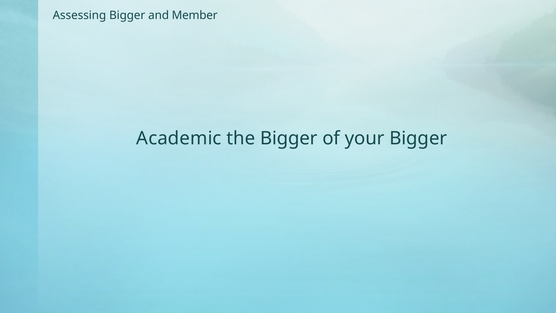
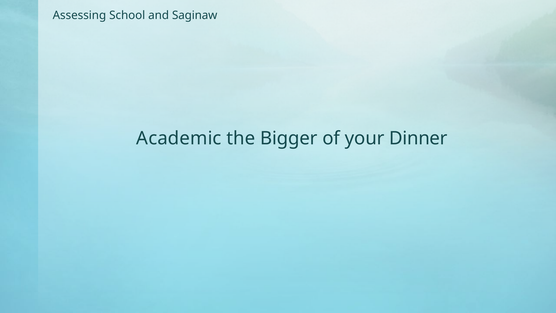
Assessing Bigger: Bigger -> School (127, 15)
Member: Member -> Saginaw (195, 15)
your Bigger: Bigger -> Dinner (418, 138)
